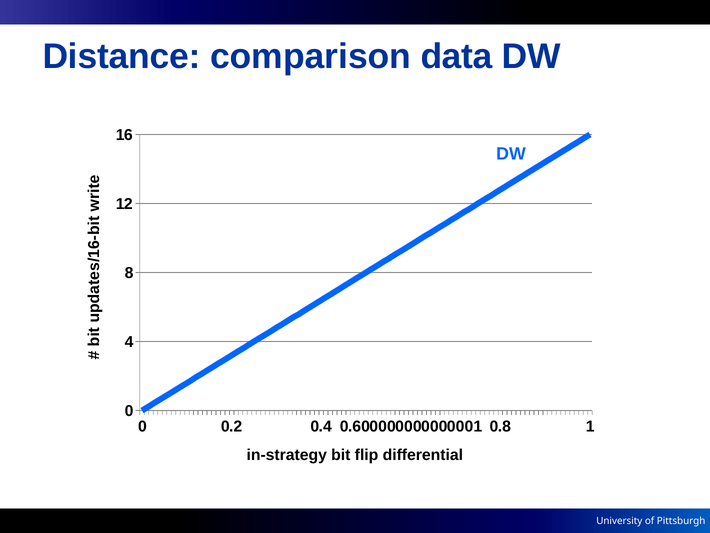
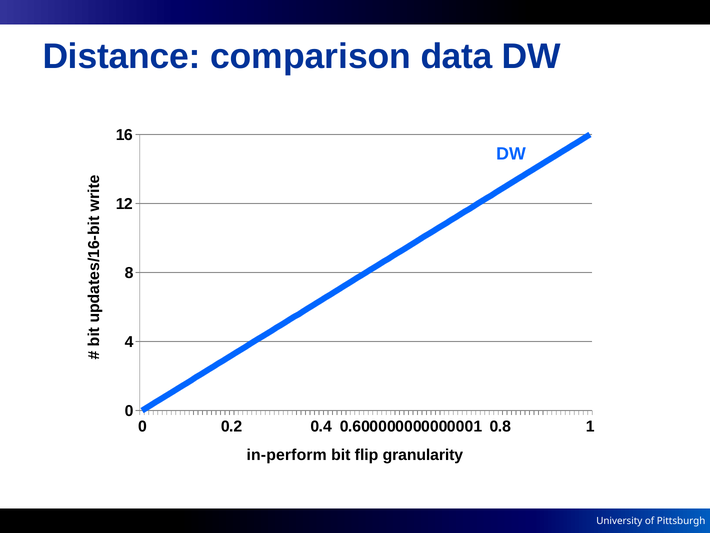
in-strategy: in-strategy -> in-perform (287, 455)
differential: differential -> granularity (423, 455)
